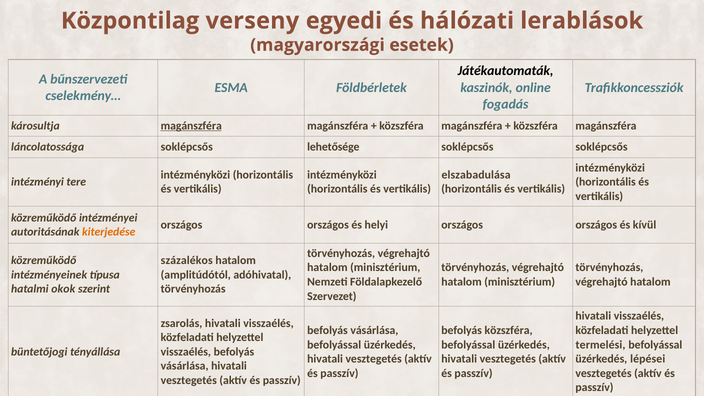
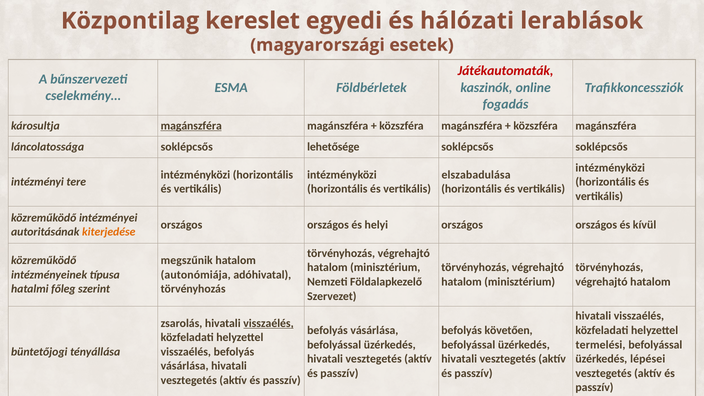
verseny: verseny -> kereslet (253, 21)
Játékautomaták colour: black -> red (506, 71)
százalékos: százalékos -> megszűnik (187, 260)
amplitúdótól: amplitúdótól -> autonómiája (196, 275)
okok: okok -> főleg (63, 289)
visszaélés underline: none -> present (268, 323)
befolyás közszféra: közszféra -> követően (509, 330)
